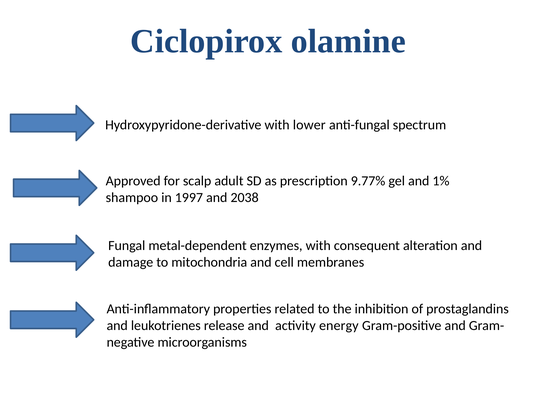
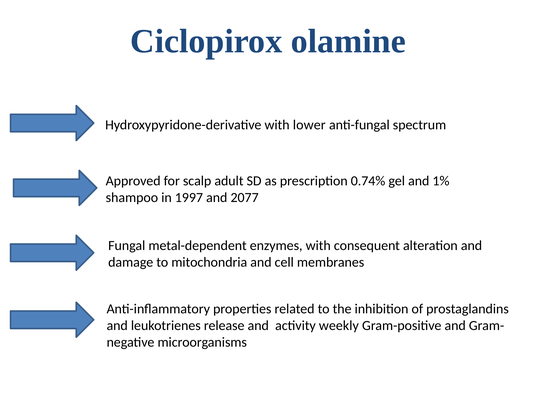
9.77%: 9.77% -> 0.74% (368, 181)
2038: 2038 -> 2077 (245, 198)
energy: energy -> weekly (339, 326)
